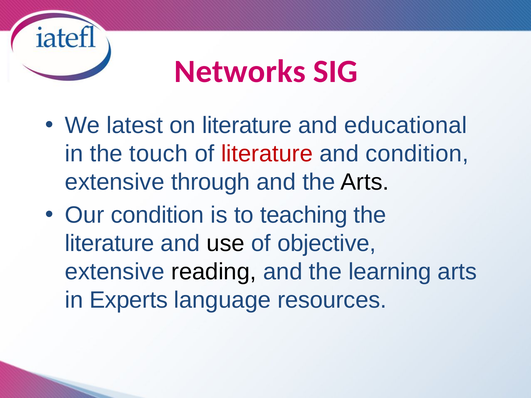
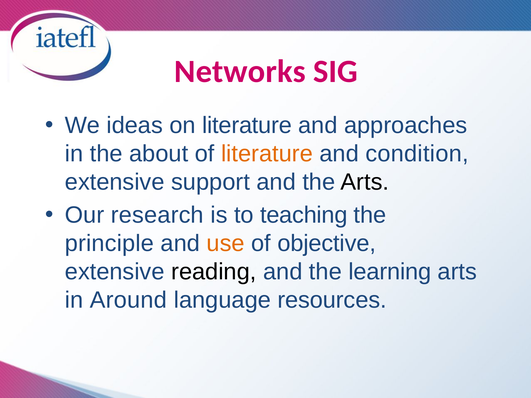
latest: latest -> ideas (135, 126)
educational: educational -> approaches (406, 126)
touch: touch -> about (159, 154)
literature colour: red -> orange (267, 154)
through: through -> support (211, 182)
Our condition: condition -> research (157, 215)
literature: literature -> principle (109, 244)
use colour: black -> orange (226, 244)
Experts: Experts -> Around (128, 300)
